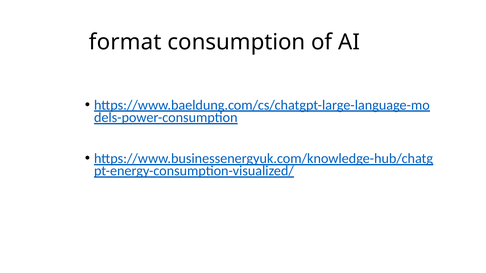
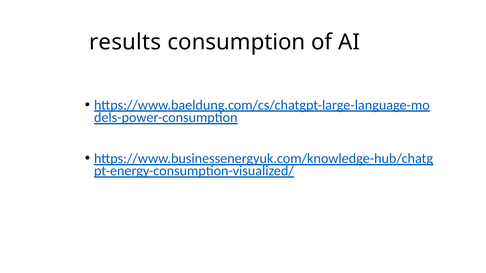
format: format -> results (125, 42)
